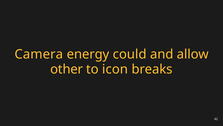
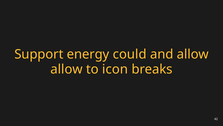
Camera: Camera -> Support (39, 54)
other: other -> allow (67, 69)
